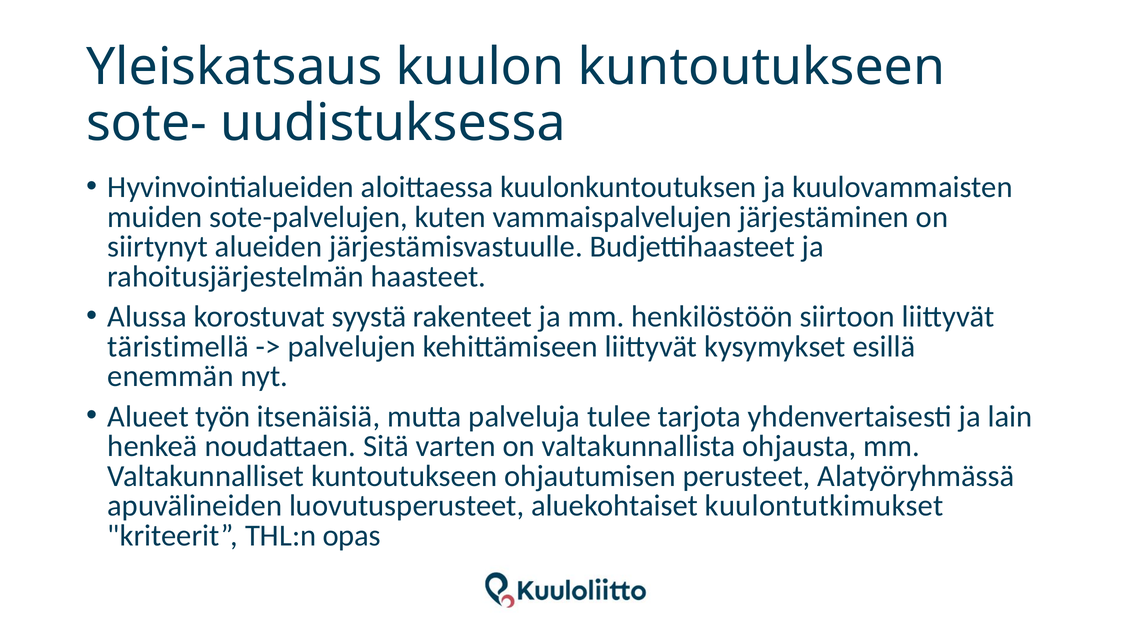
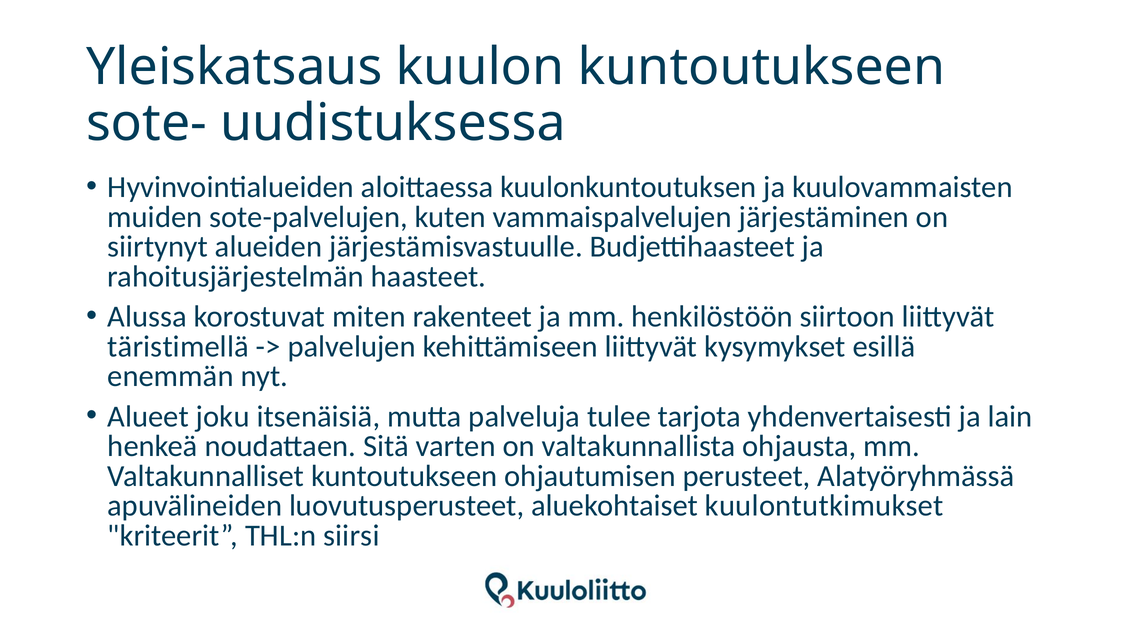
syystä: syystä -> miten (369, 317)
työn: työn -> joku (223, 417)
opas: opas -> siirsi (351, 536)
